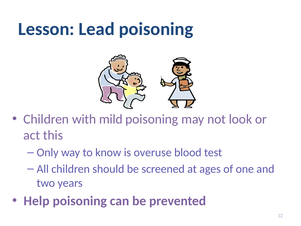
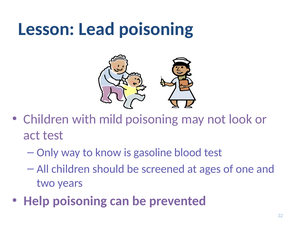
act this: this -> test (53, 135)
overuse: overuse -> gasoline (153, 152)
